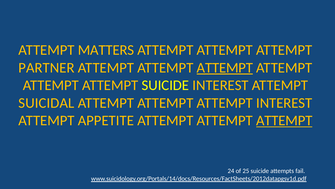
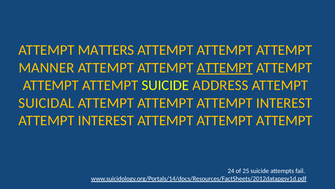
PARTNER: PARTNER -> MANNER (46, 67)
SUICIDE INTEREST: INTEREST -> ADDRESS (220, 85)
APPETITE: APPETITE -> INTEREST (106, 120)
ATTEMPT underline: present -> none (284, 120)
